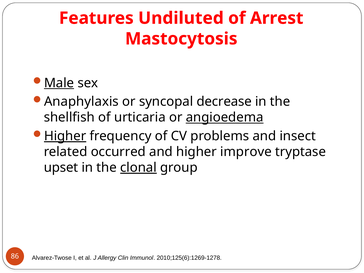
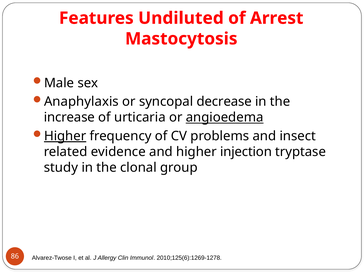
Male underline: present -> none (59, 83)
shellfish: shellfish -> increase (69, 117)
occurred: occurred -> evidence (118, 152)
improve: improve -> injection (246, 152)
upset: upset -> study (61, 168)
clonal underline: present -> none (138, 168)
